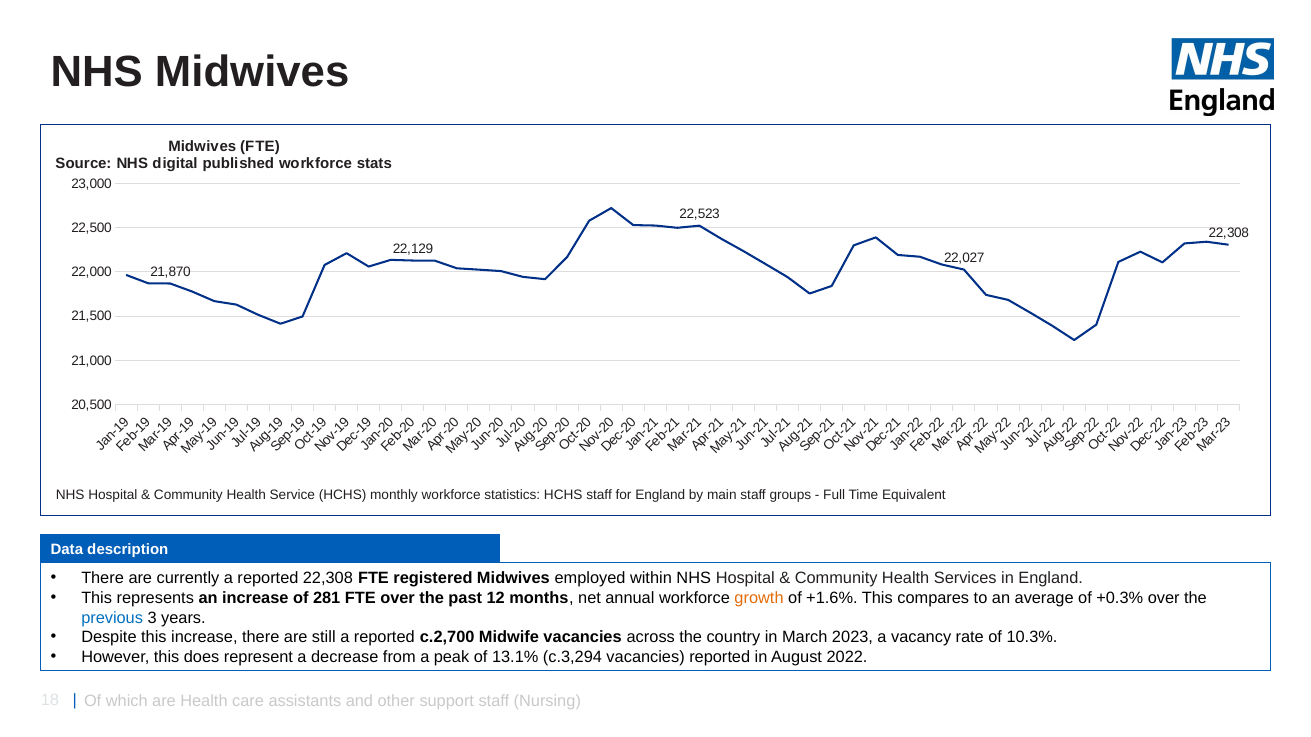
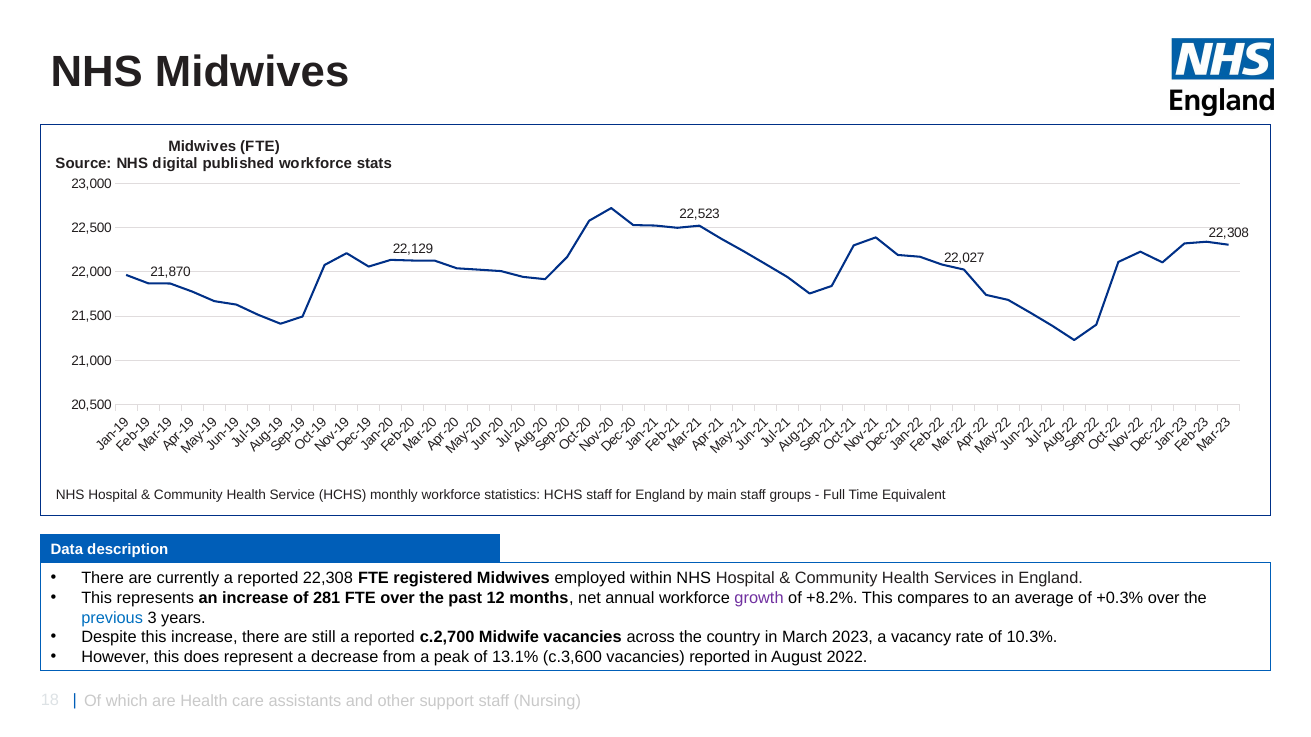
growth colour: orange -> purple (759, 598)
+1.6%: +1.6% -> +8.2% (832, 598)
c.3,294: c.3,294 -> c.3,600 (572, 657)
